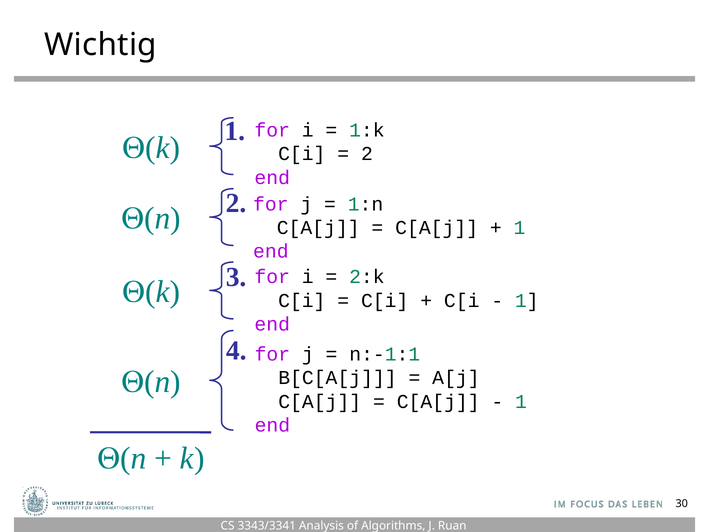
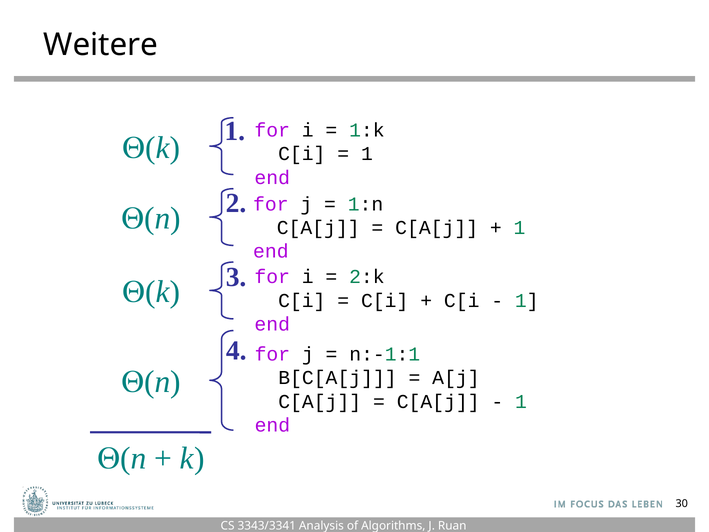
Wichtig: Wichtig -> Weitere (101, 45)
2: 2 -> 1 (367, 154)
